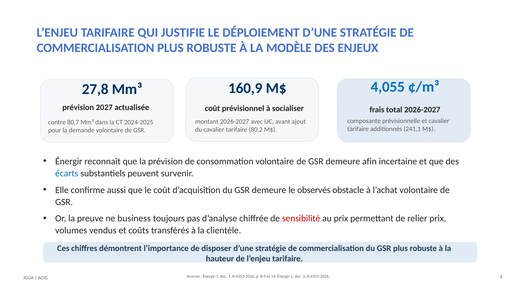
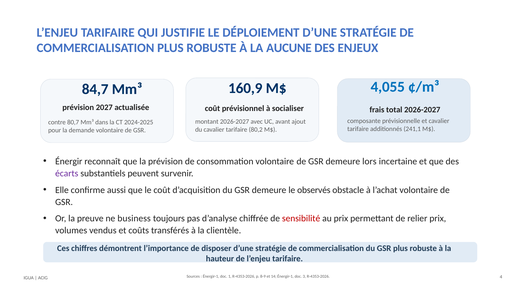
MODÈLE: MODÈLE -> AUCUNE (289, 48)
27,8: 27,8 -> 84,7 (95, 89)
afin: afin -> lors (369, 161)
écarts colour: blue -> purple (67, 174)
